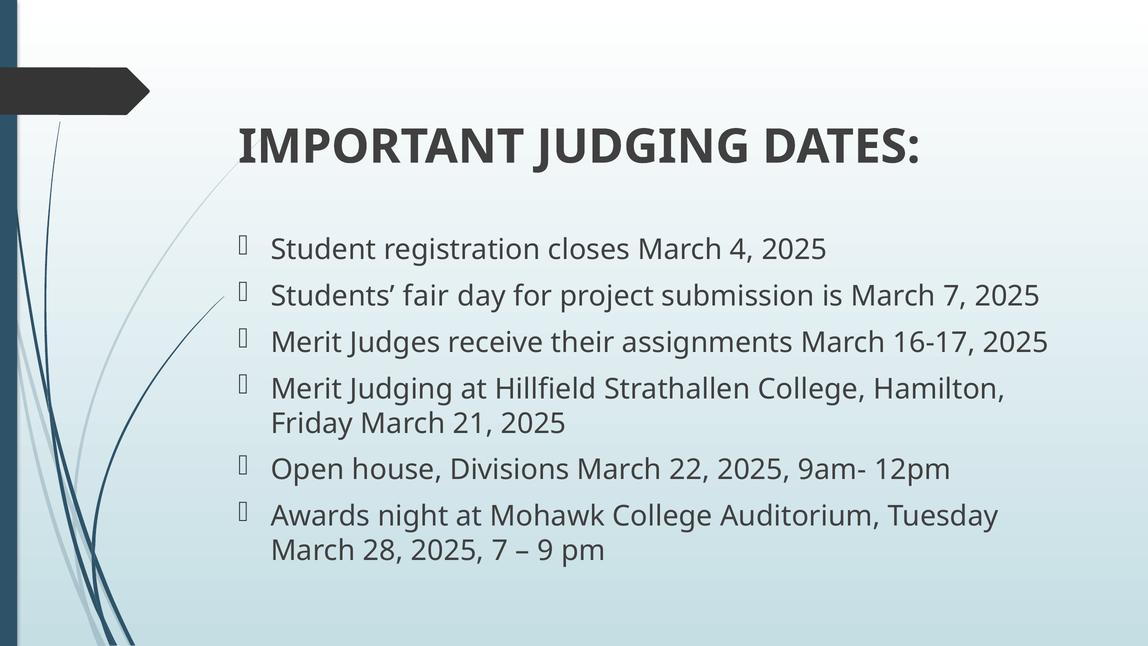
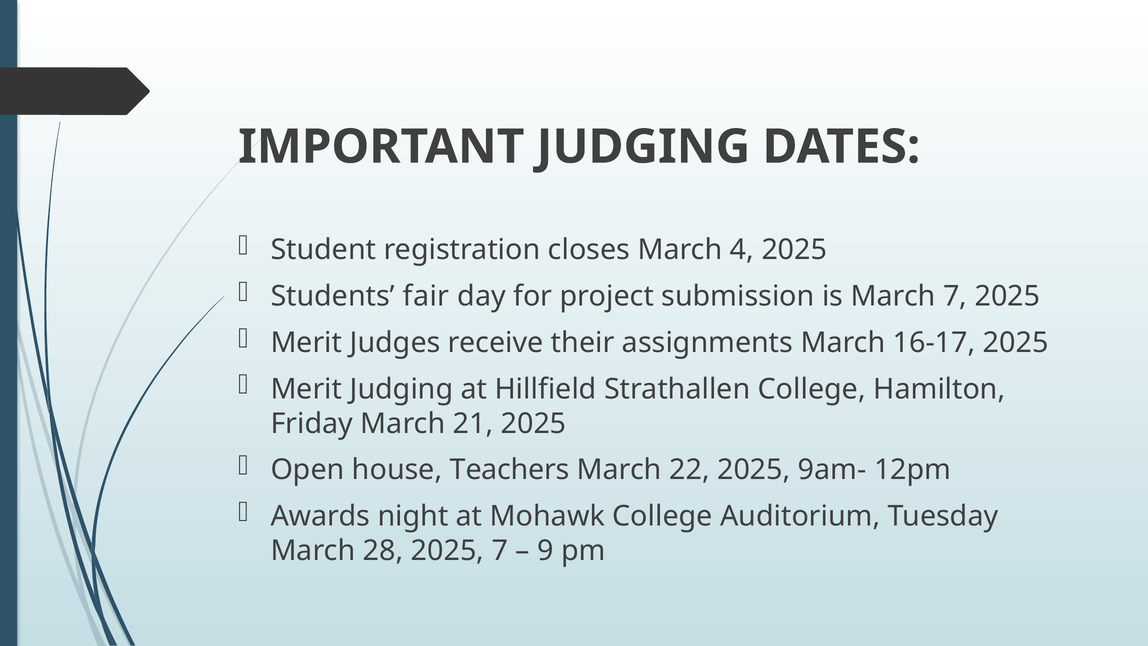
Divisions: Divisions -> Teachers (510, 470)
